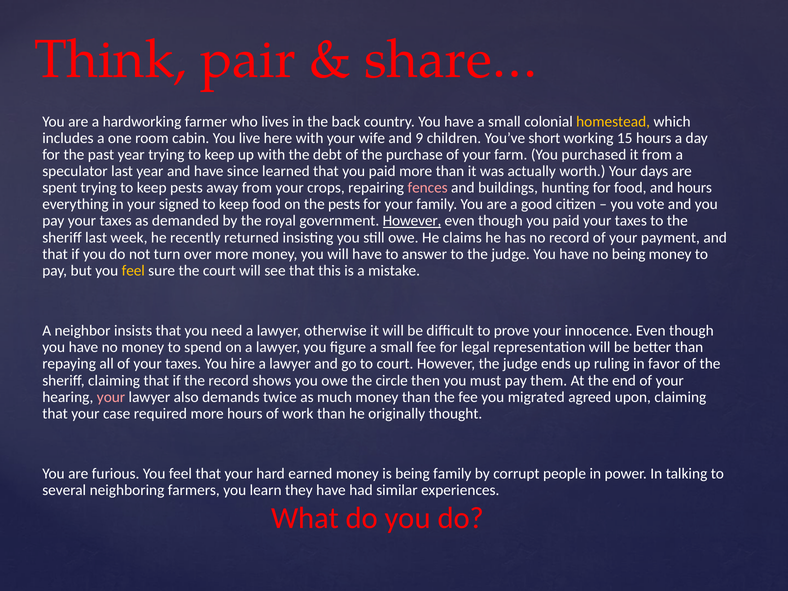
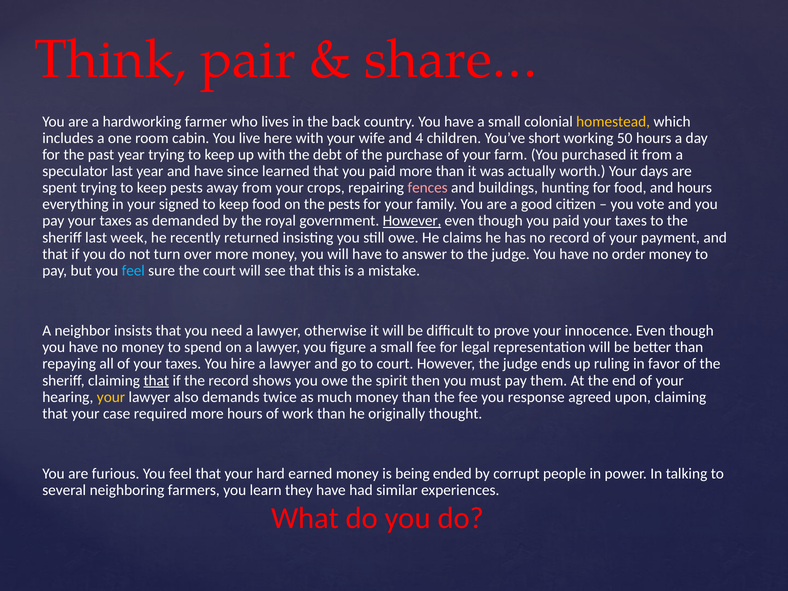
9: 9 -> 4 (419, 138)
15: 15 -> 50 (625, 138)
no being: being -> order (629, 254)
feel colour: yellow -> light blue (133, 271)
that underline: none -> present (156, 380)
circle: circle -> spirit (392, 380)
your colour: pink -> yellow (111, 397)
migrated: migrated -> response (536, 397)
being family: family -> ended (452, 474)
